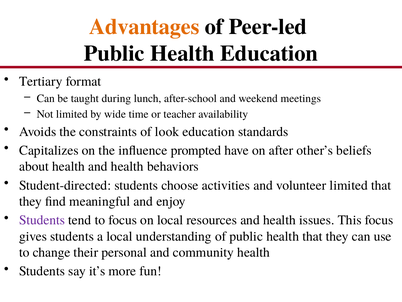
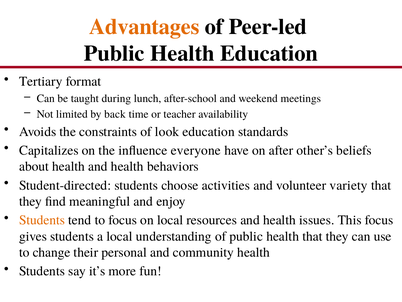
wide: wide -> back (115, 114)
prompted: prompted -> everyone (196, 150)
volunteer limited: limited -> variety (349, 185)
Students colour: purple -> orange (42, 220)
